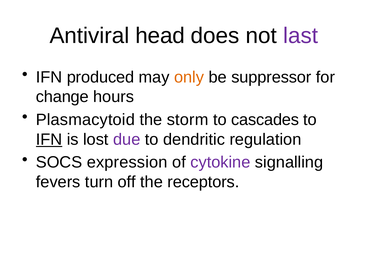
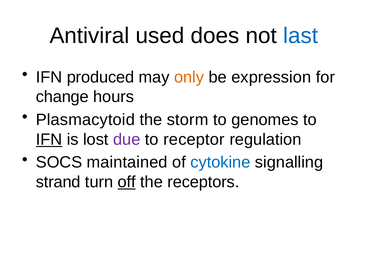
head: head -> used (160, 36)
last colour: purple -> blue (301, 36)
suppressor: suppressor -> expression (271, 77)
cascades: cascades -> genomes (265, 120)
dendritic: dendritic -> receptor (194, 139)
expression: expression -> maintained (127, 162)
cytokine colour: purple -> blue (220, 162)
fevers: fevers -> strand (58, 182)
off underline: none -> present (127, 182)
